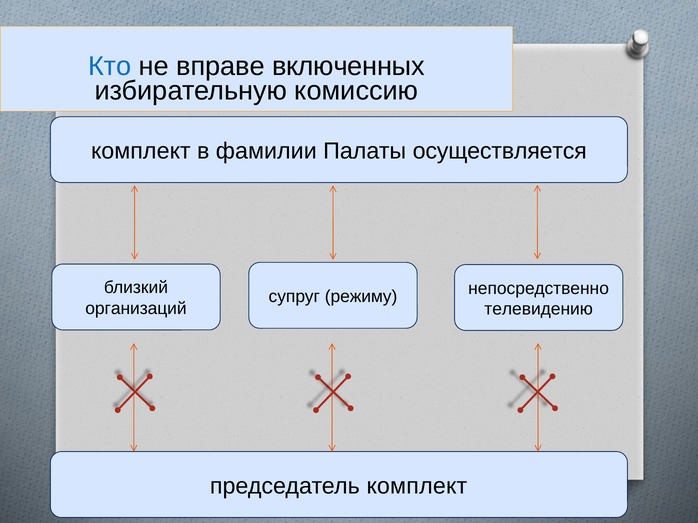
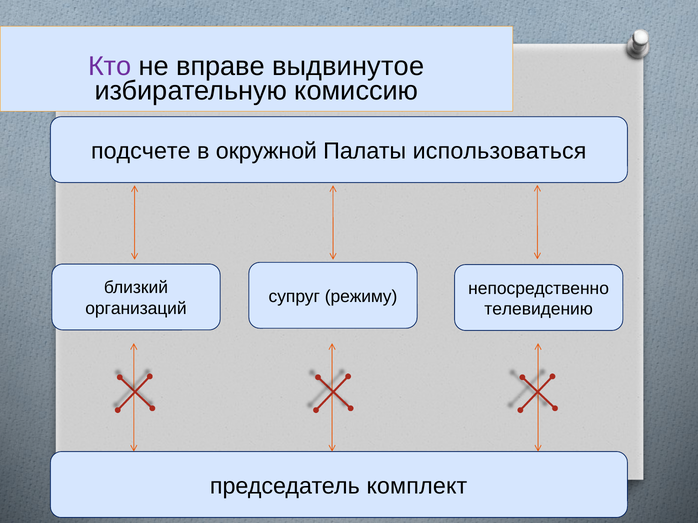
Кто colour: blue -> purple (110, 66)
включенных: включенных -> выдвинутое (348, 66)
комплект: комплект -> подсчете (141, 151)
фамилии: фамилии -> окружной (266, 151)
осуществляется: осуществляется -> использоваться (500, 151)
